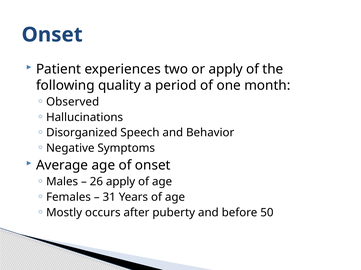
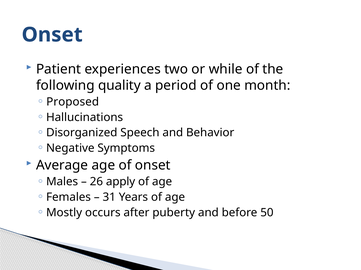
or apply: apply -> while (226, 69)
Observed: Observed -> Proposed (73, 102)
